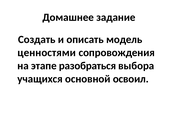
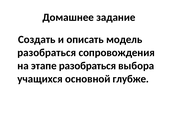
ценностями: ценностями -> разобраться (47, 52)
освоил: освоил -> глубже (131, 79)
